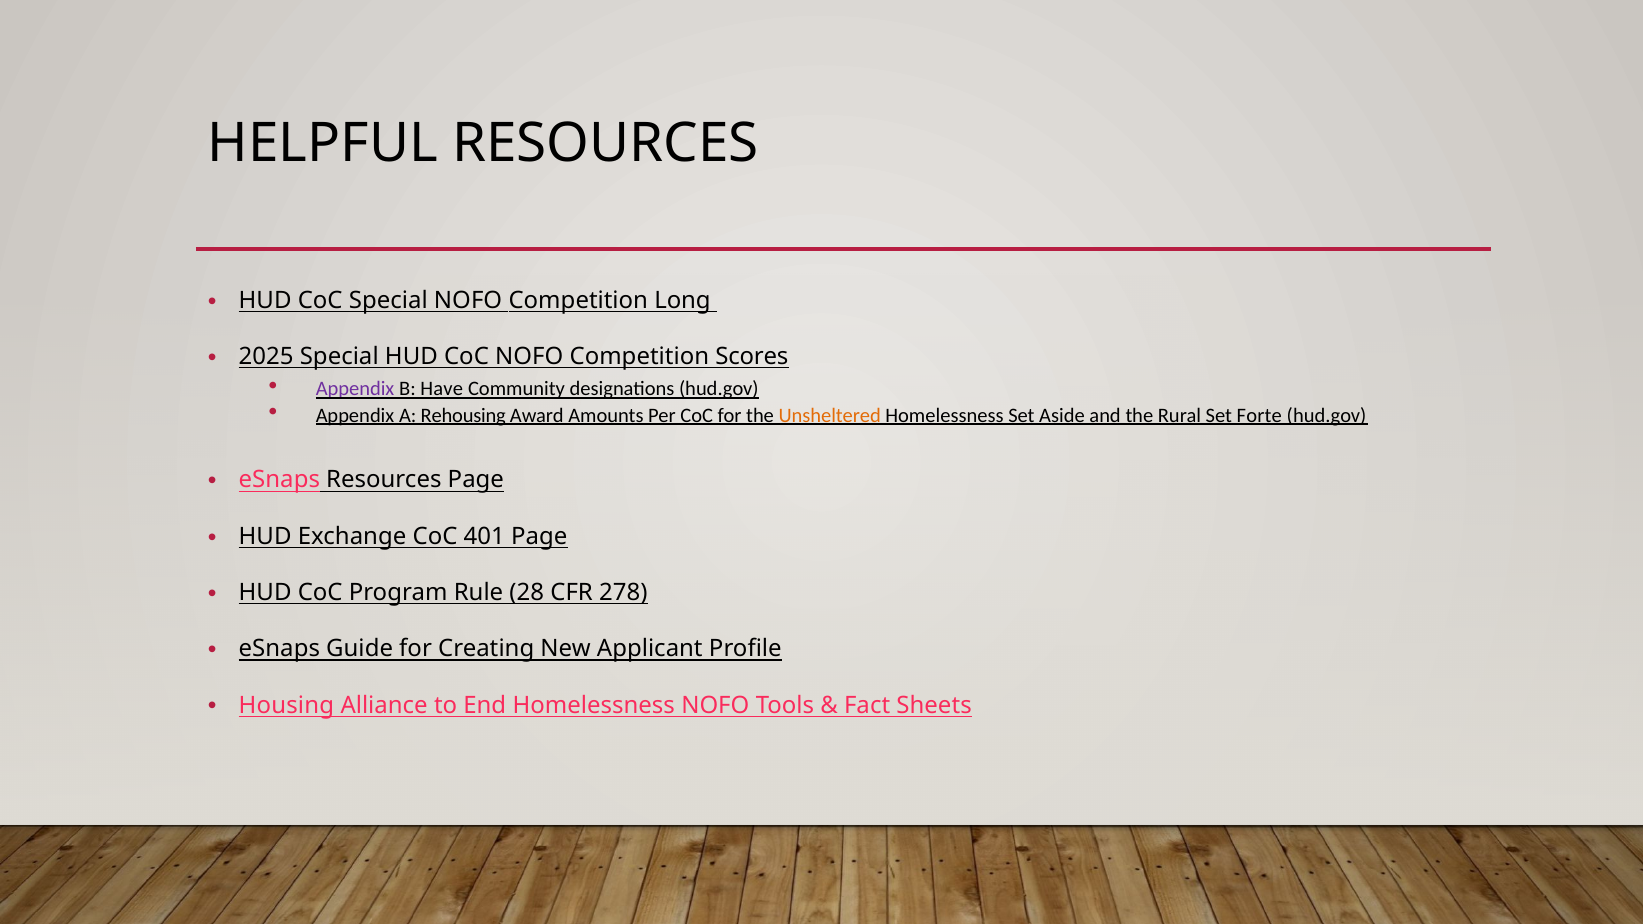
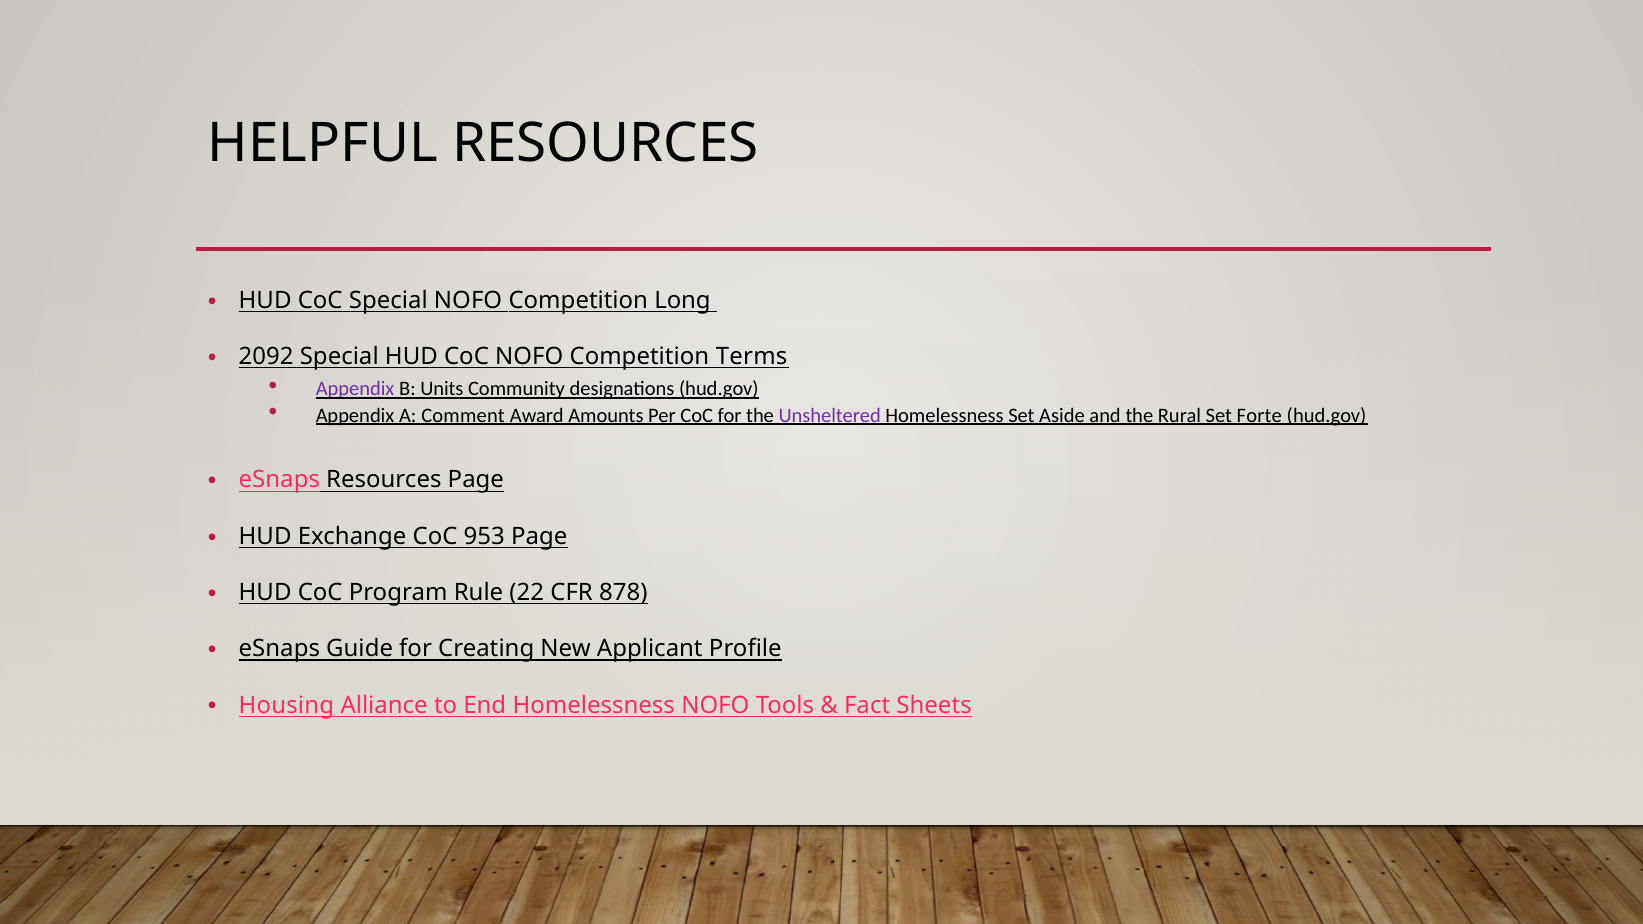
2025: 2025 -> 2092 (266, 357)
Scores: Scores -> Terms (752, 357)
Have: Have -> Units (442, 389)
Rehousing: Rehousing -> Comment (463, 415)
Unsheltered colour: orange -> purple (830, 415)
401: 401 -> 953 (484, 536)
28: 28 -> 22 (527, 593)
278: 278 -> 878 (623, 593)
